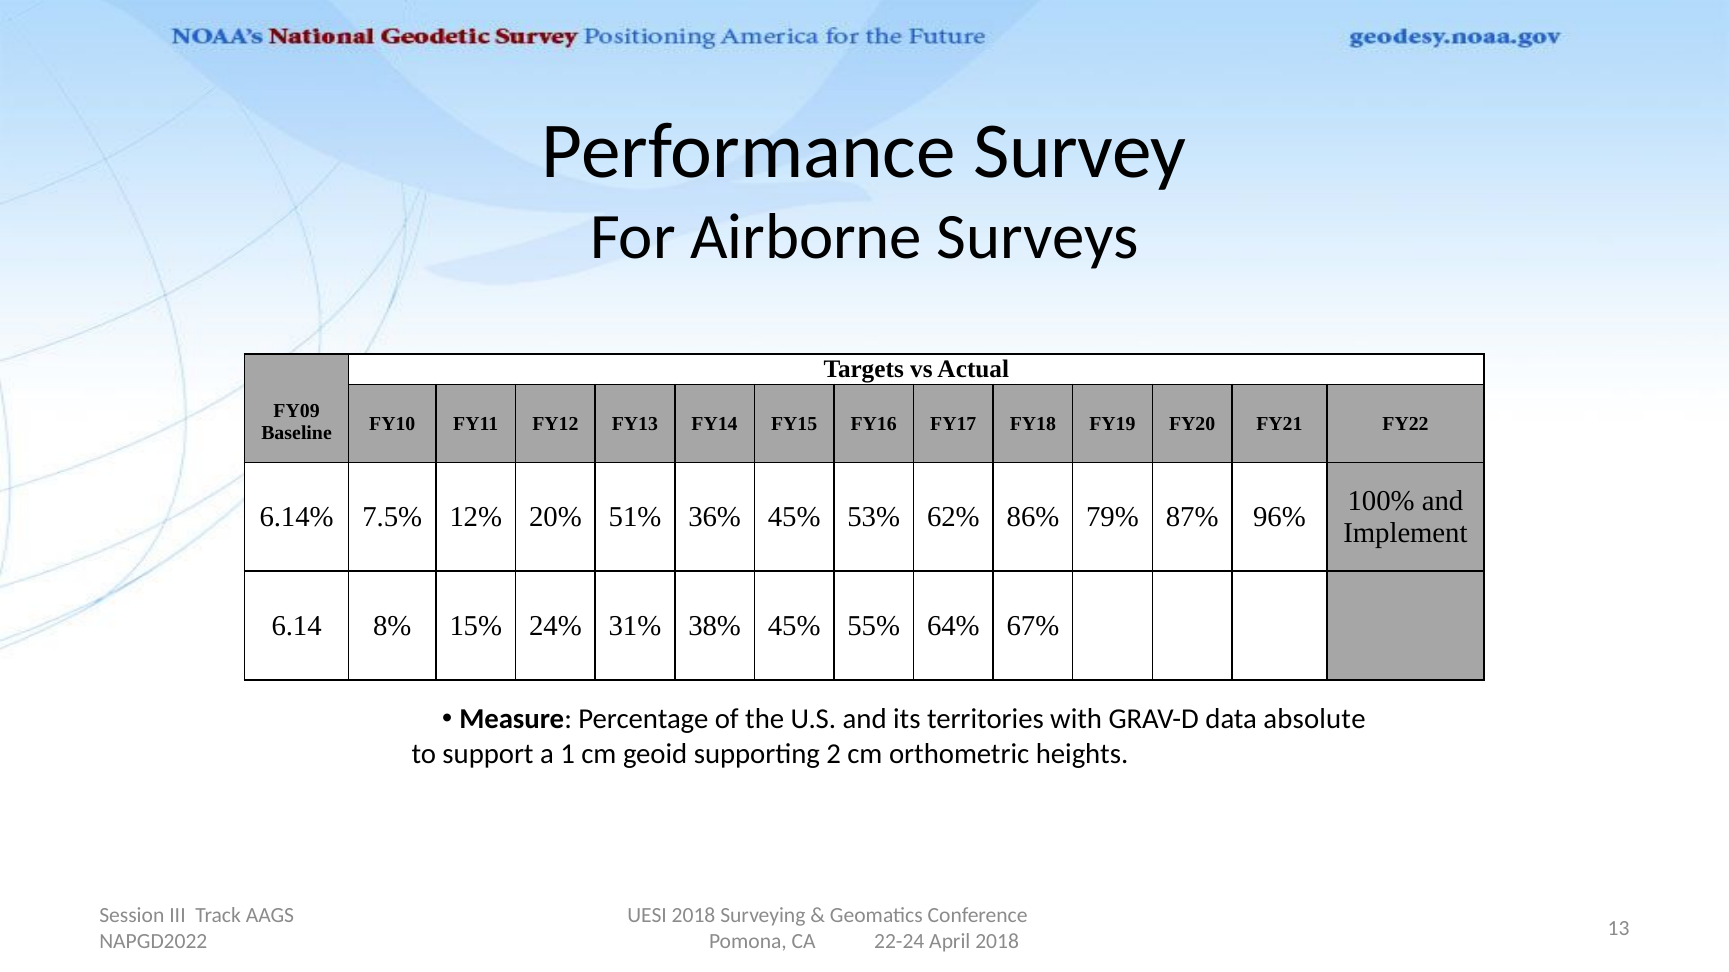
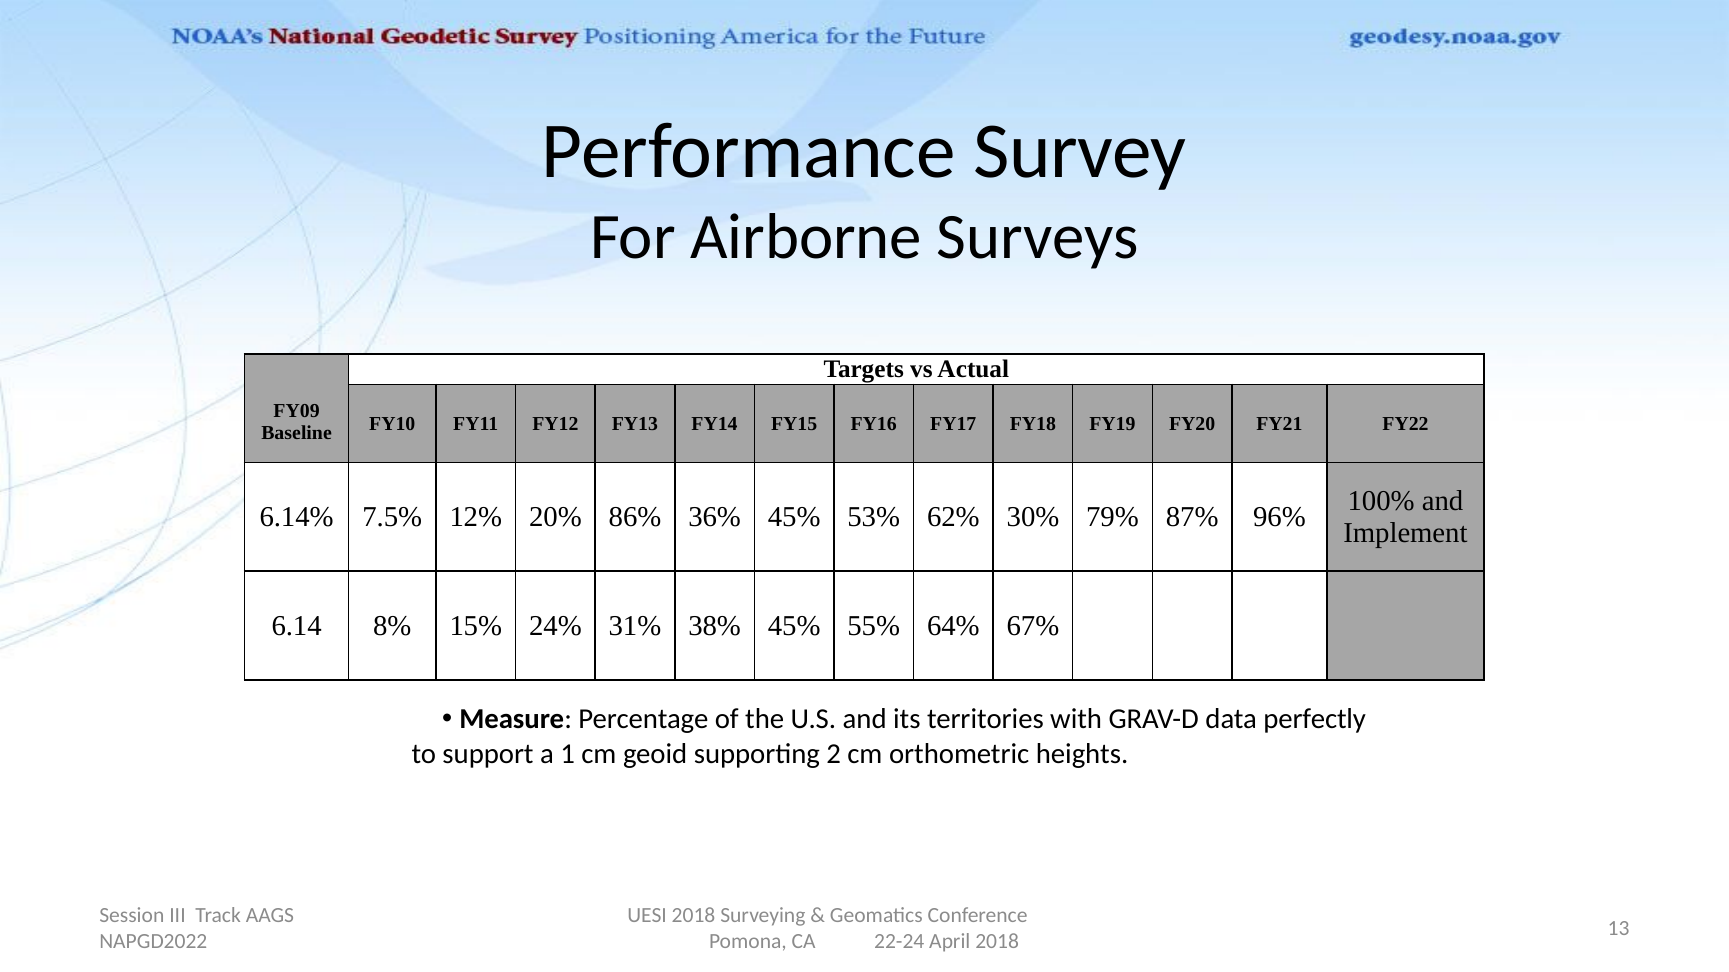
51%: 51% -> 86% (635, 517)
86%: 86% -> 30% (1033, 517)
absolute: absolute -> perfectly (1315, 720)
